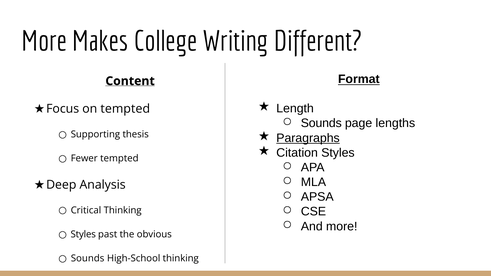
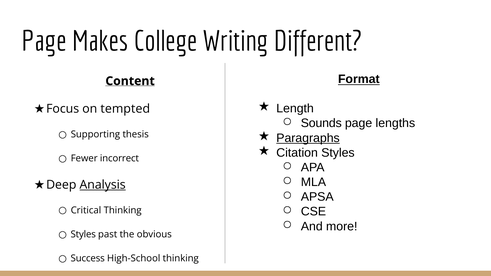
More: More -> Page (44, 42)
Fewer tempted: tempted -> incorrect (119, 159)
Analysis underline: none -> present (103, 185)
Sounds: Sounds -> Success (88, 259)
